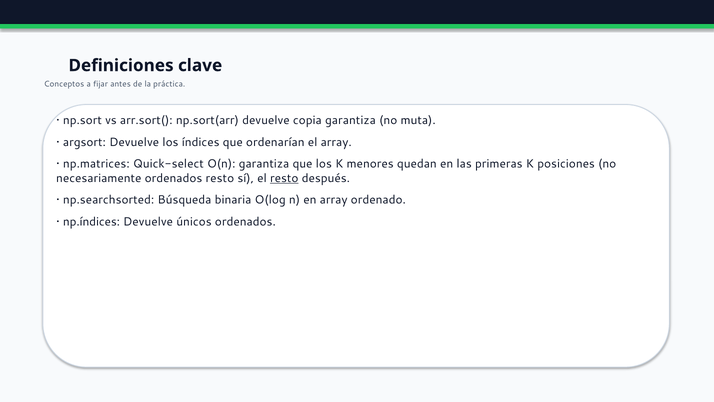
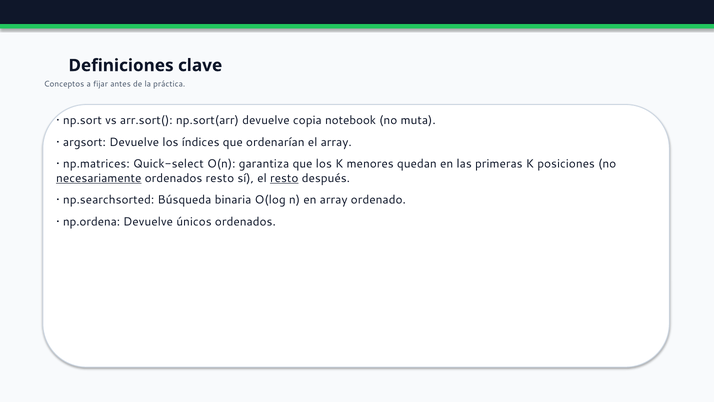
copia garantiza: garantiza -> notebook (351, 120)
necesariamente underline: none -> present (99, 178)
np.índices: np.índices -> np.ordena (91, 221)
